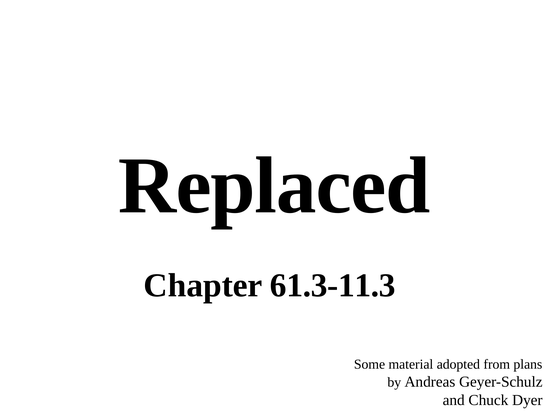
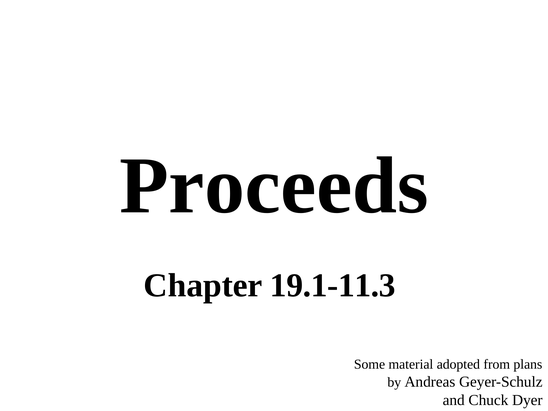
Replaced: Replaced -> Proceeds (274, 186)
61.3-11.3: 61.3-11.3 -> 19.1-11.3 (333, 285)
